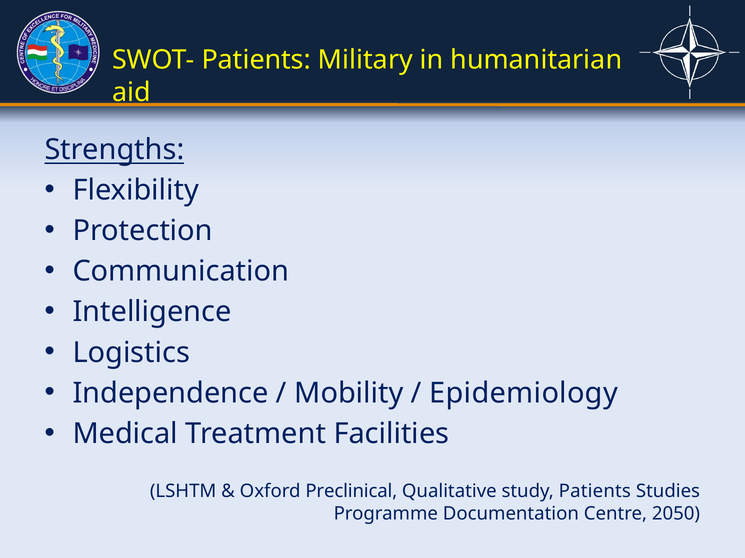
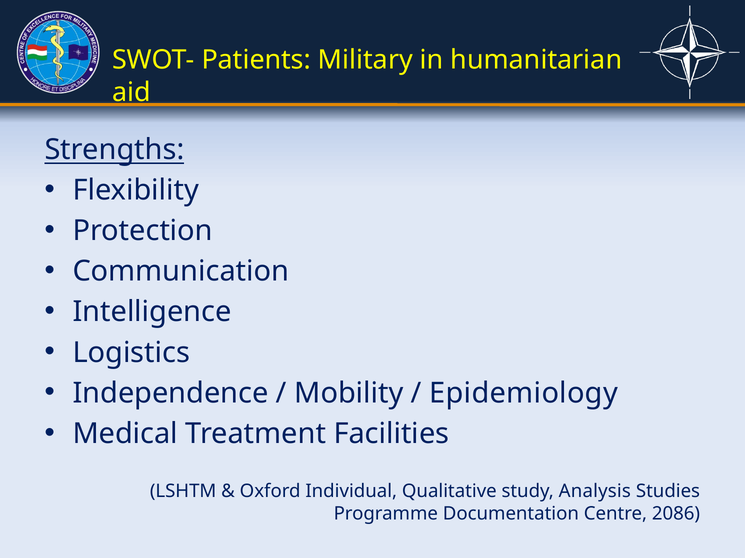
Preclinical: Preclinical -> Individual (351, 492)
study Patients: Patients -> Analysis (595, 492)
2050: 2050 -> 2086 (676, 514)
